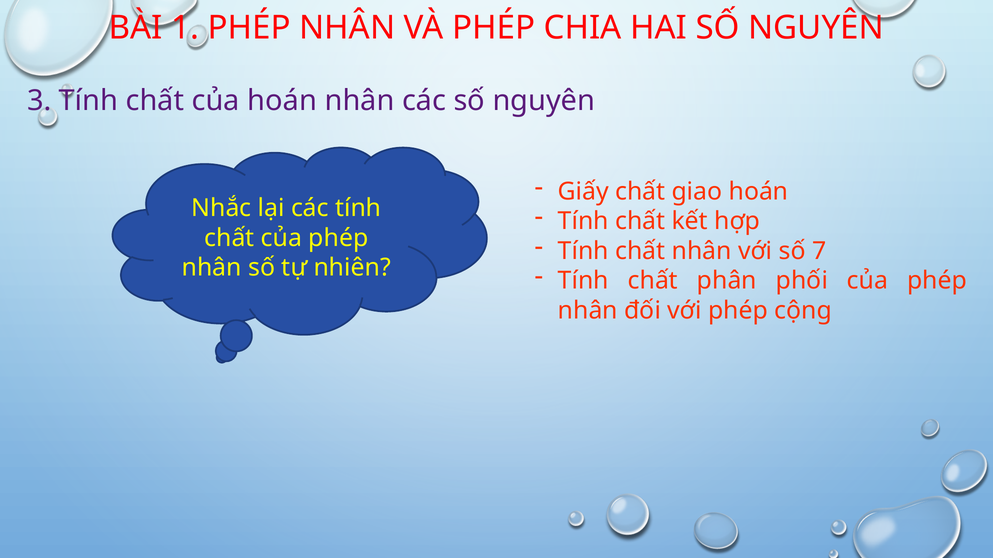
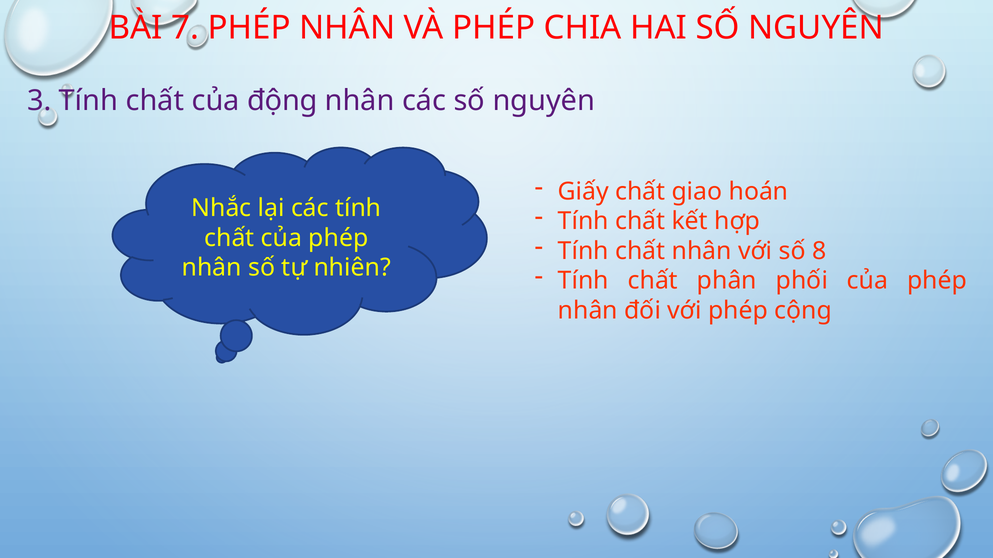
1: 1 -> 7 (185, 28)
của hoán: hoán -> động (282, 101)
7: 7 -> 8 (819, 251)
